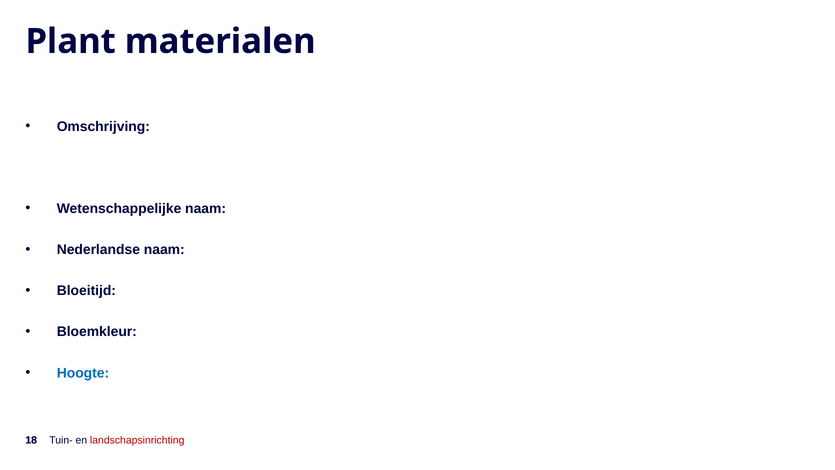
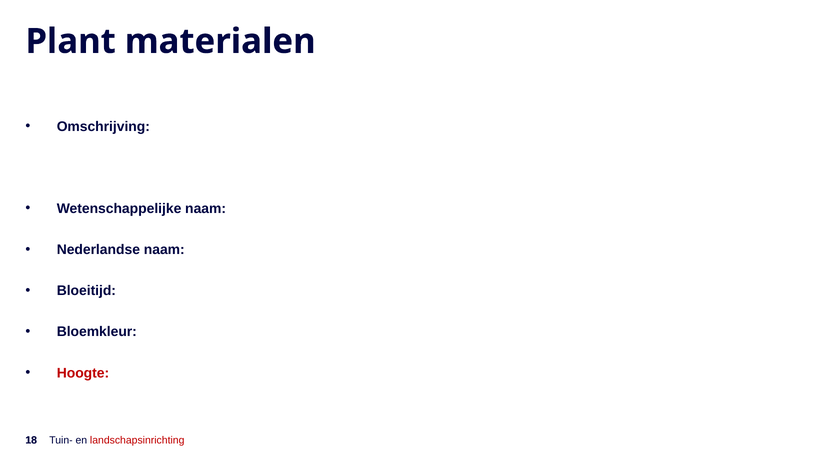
Hoogte colour: blue -> red (83, 373)
